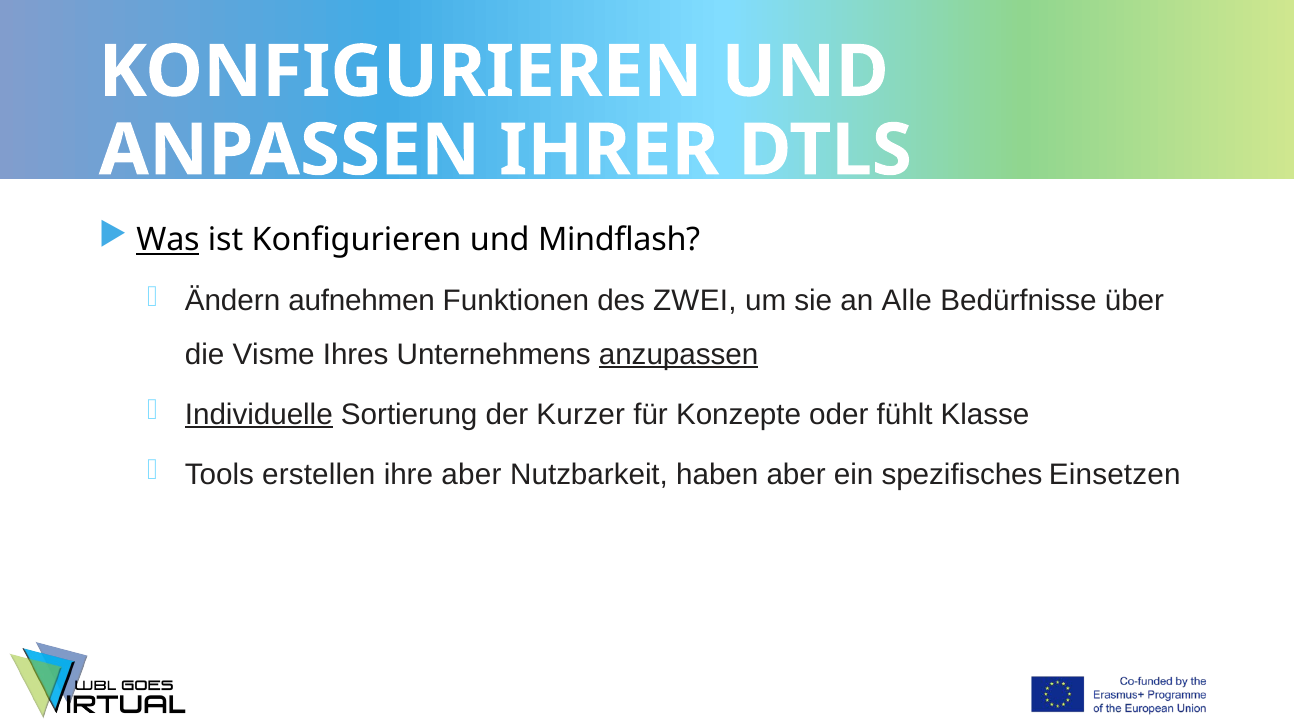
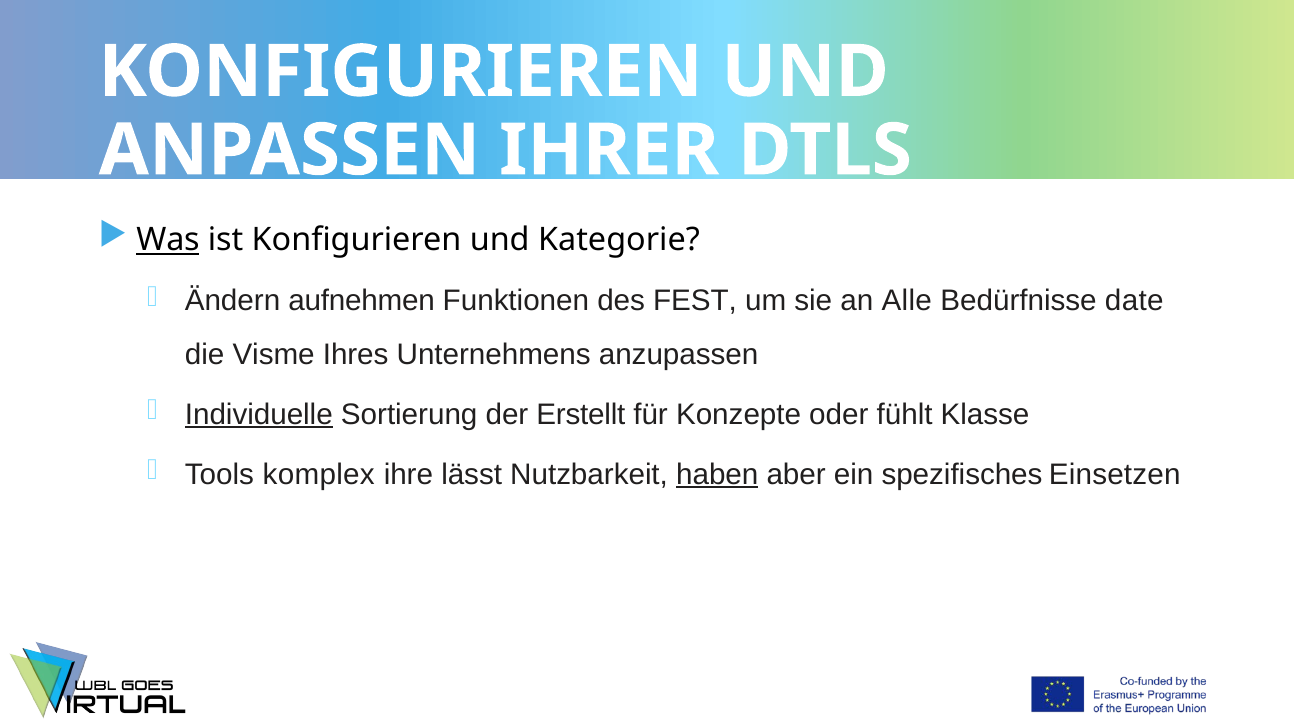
Mindflash: Mindflash -> Kategorie (619, 240)
ZWEI: ZWEI -> FEST (695, 301)
über: über -> date (1134, 301)
anzupassen underline: present -> none (679, 354)
Kurzer: Kurzer -> Erstellt (581, 414)
erstellen: erstellen -> komplex (319, 475)
ihre aber: aber -> lässt (472, 475)
haben underline: none -> present (717, 475)
